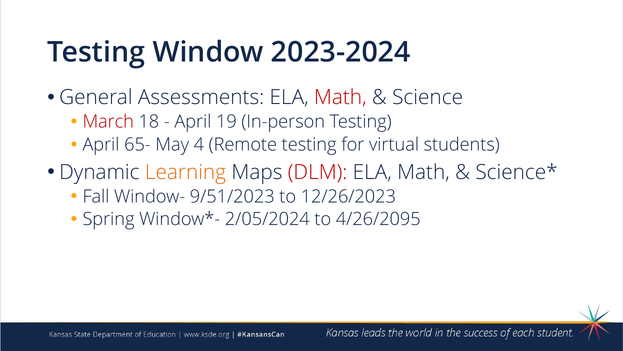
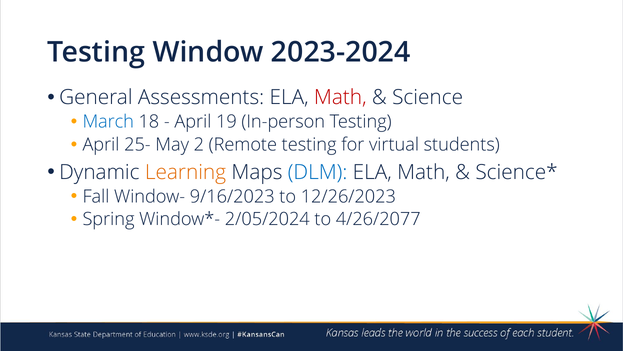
March colour: red -> blue (108, 122)
65-: 65- -> 25- (137, 145)
4: 4 -> 2 (199, 145)
DLM colour: red -> blue (318, 172)
9/51/2023: 9/51/2023 -> 9/16/2023 (232, 196)
4/26/2095: 4/26/2095 -> 4/26/2077 (378, 219)
